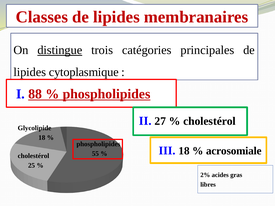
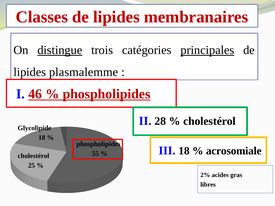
principales underline: none -> present (207, 50)
cytoplasmique: cytoplasmique -> plasmalemme (84, 72)
88: 88 -> 46 (35, 94)
27: 27 -> 28 (160, 121)
